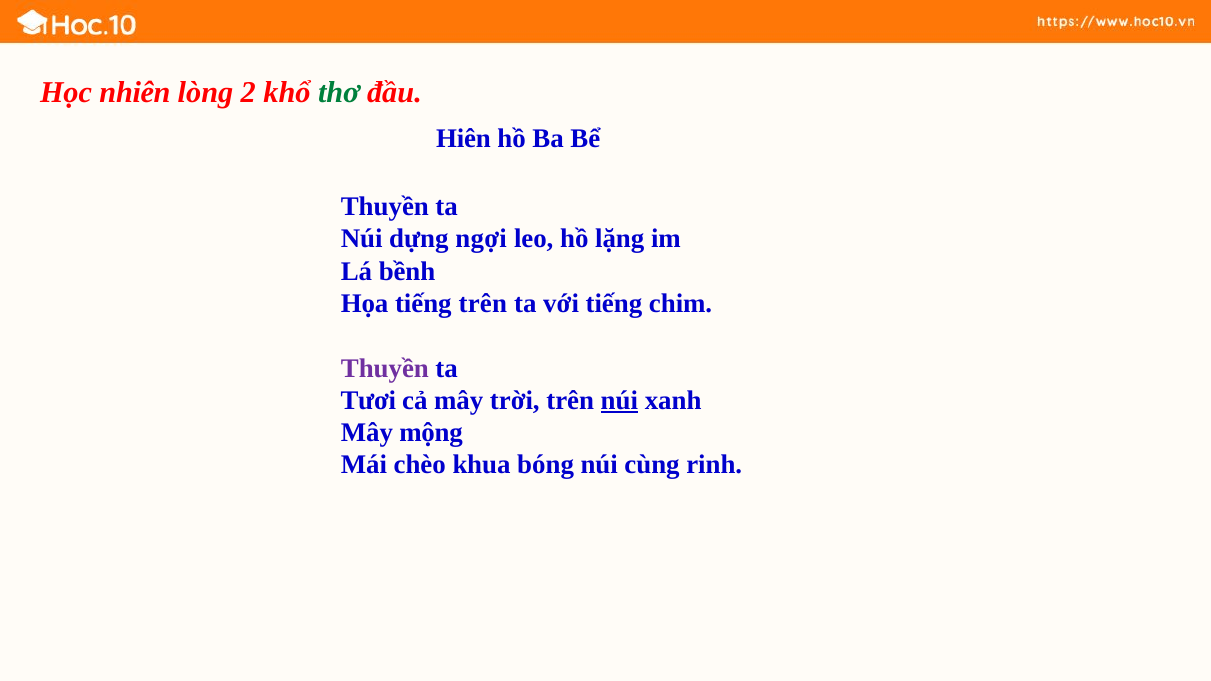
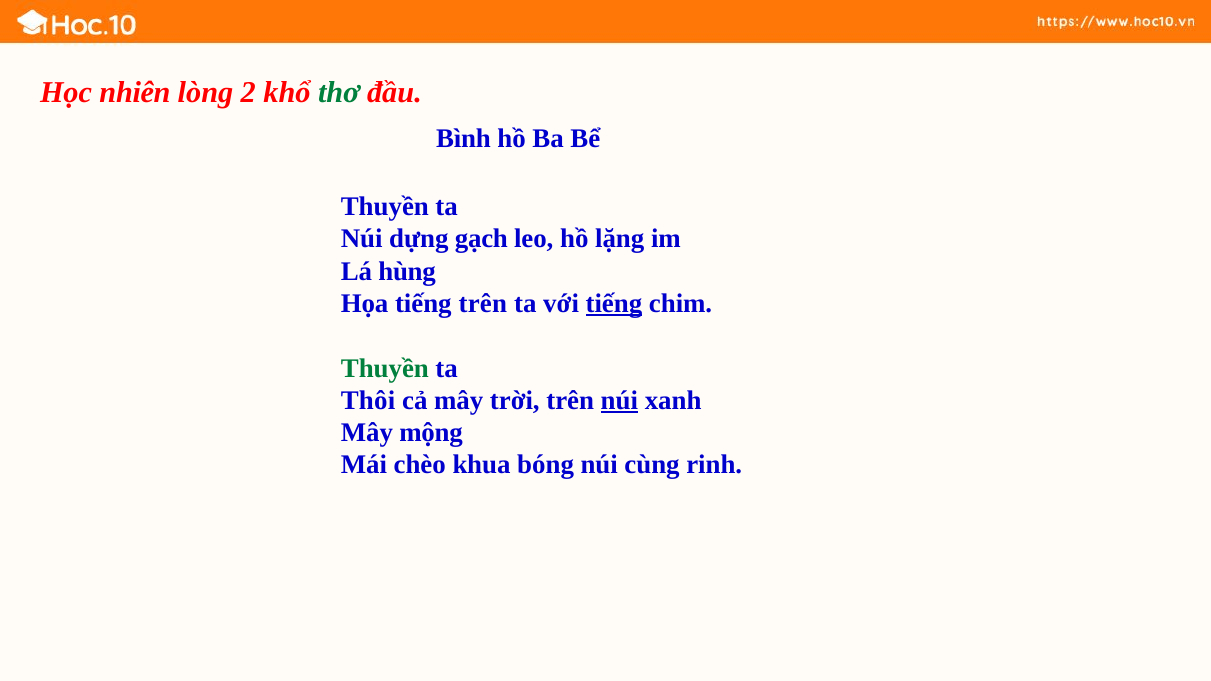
Hiên: Hiên -> Bình (463, 138)
ngợi: ngợi -> gạch (481, 239)
bềnh: bềnh -> hùng (407, 271)
tiếng underline: none -> present (614, 304)
Thuyền colour: purple -> green (385, 368)
Tươi: Tươi -> Thôi (368, 401)
